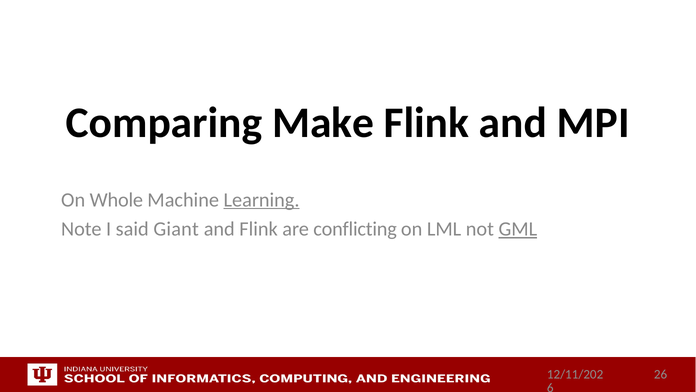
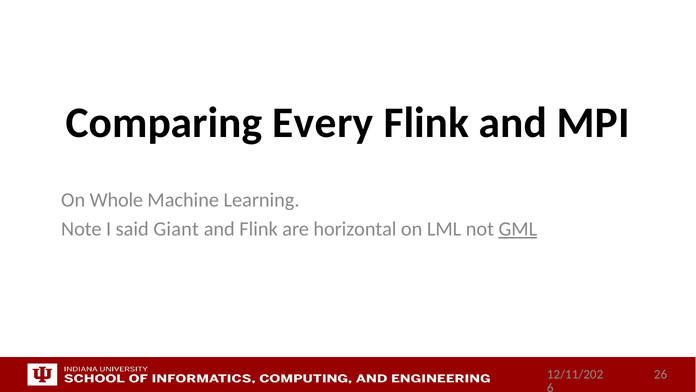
Make: Make -> Every (323, 123)
Learning underline: present -> none (262, 200)
conflicting: conflicting -> horizontal (355, 229)
